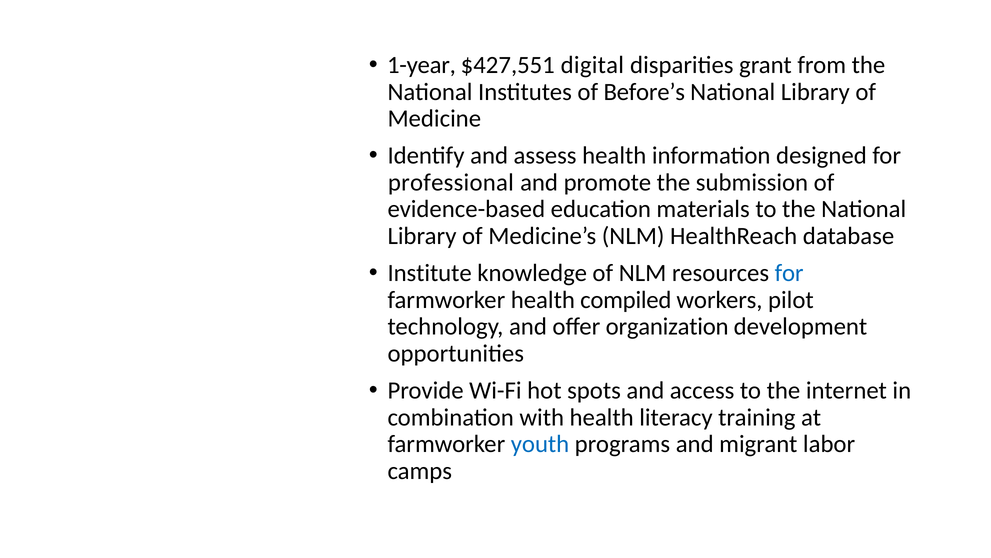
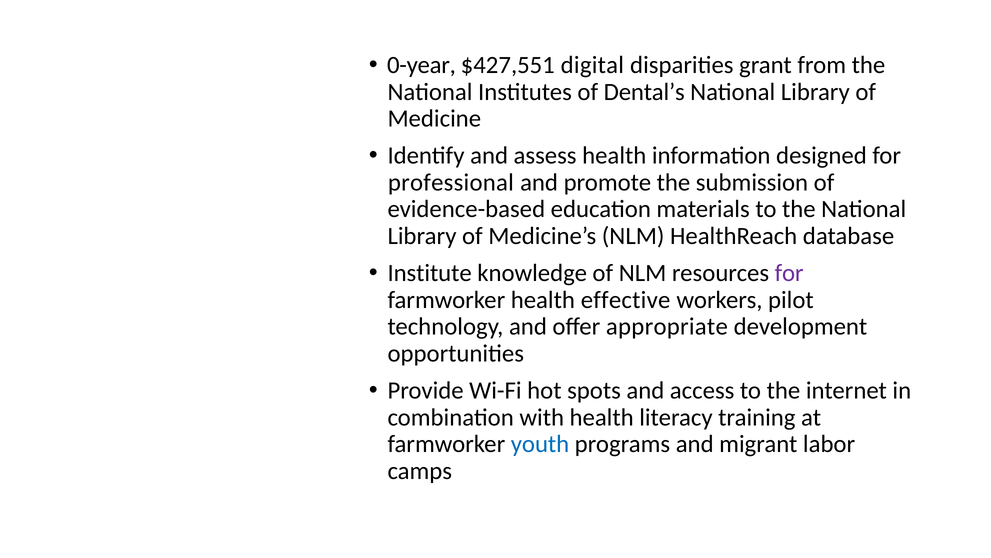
1-year: 1-year -> 0-year (421, 65)
Before’s: Before’s -> Dental’s (644, 92)
for colour: blue -> purple (789, 273)
compiled: compiled -> effective (626, 300)
organization: organization -> appropriate (667, 326)
